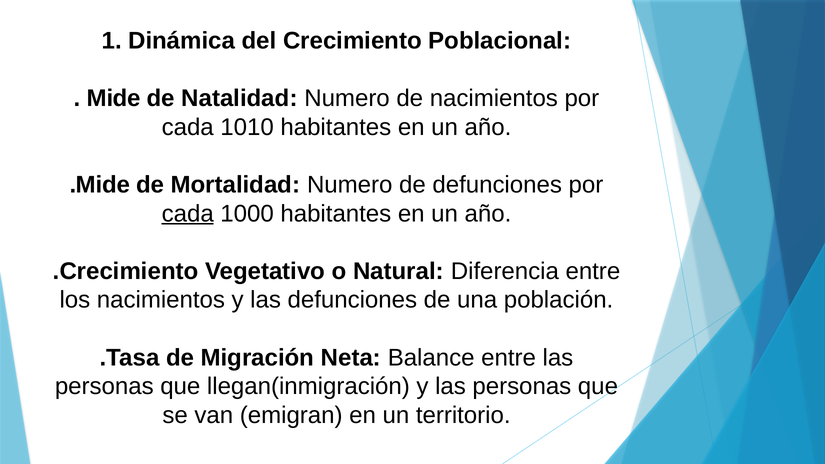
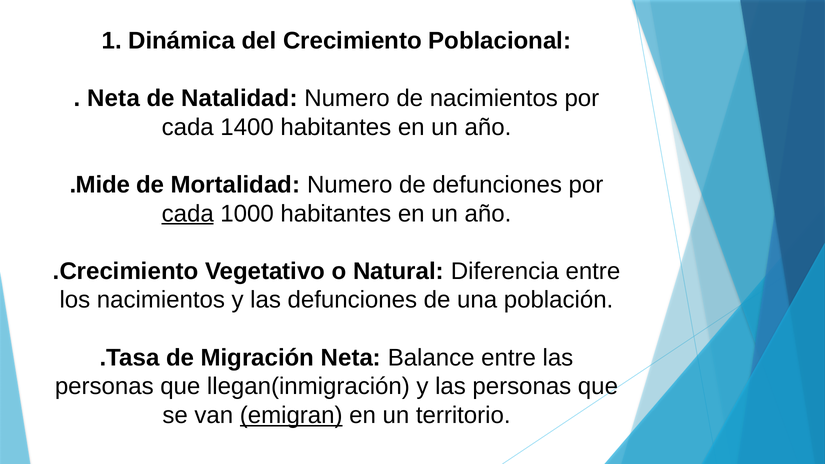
Mide: Mide -> Neta (114, 98)
1010: 1010 -> 1400 (247, 127)
emigran underline: none -> present (291, 415)
